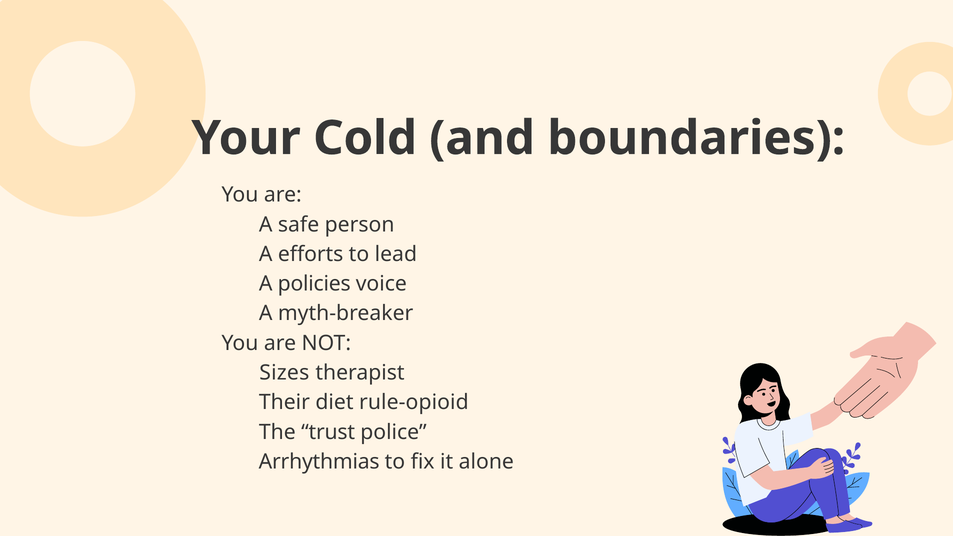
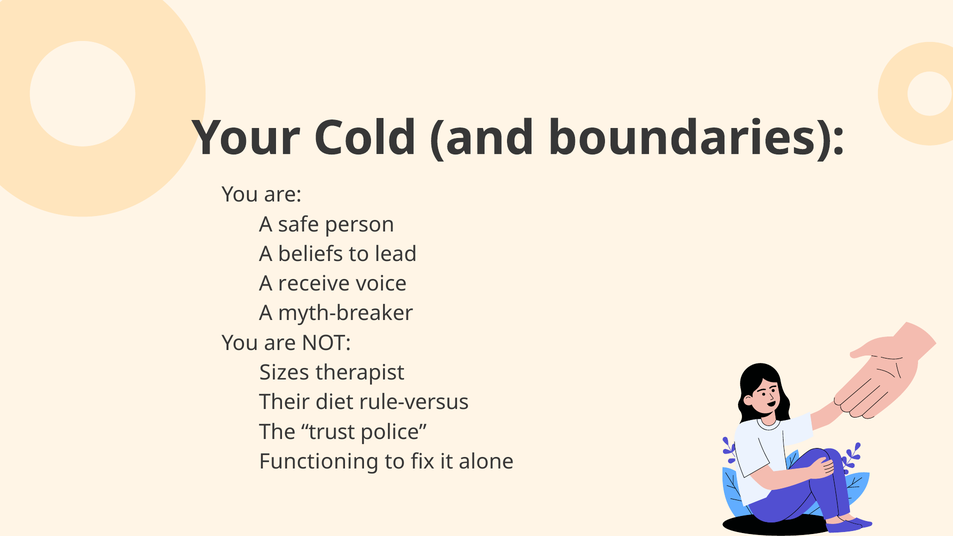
efforts: efforts -> beliefs (311, 254)
policies: policies -> receive (314, 284)
rule-opioid: rule-opioid -> rule-versus (414, 402)
Arrhythmias: Arrhythmias -> Functioning (319, 462)
